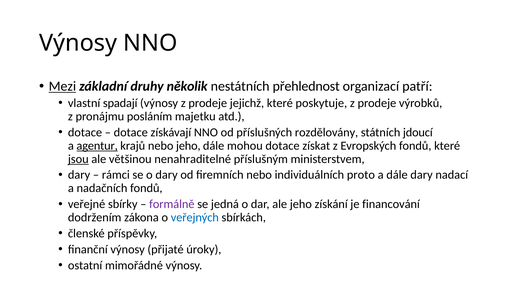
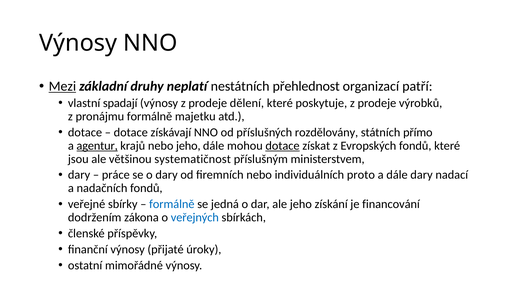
několik: několik -> neplatí (187, 86)
jejichž: jejichž -> dělení (247, 103)
pronájmu posláním: posláním -> formálně (150, 116)
jdoucí: jdoucí -> přímo (418, 132)
dotace underline: none -> present (283, 145)
jsou underline: present -> none (78, 159)
nenahraditelné: nenahraditelné -> systematičnost (193, 159)
rámci: rámci -> práce (116, 175)
formálně colour: purple -> blue (172, 204)
